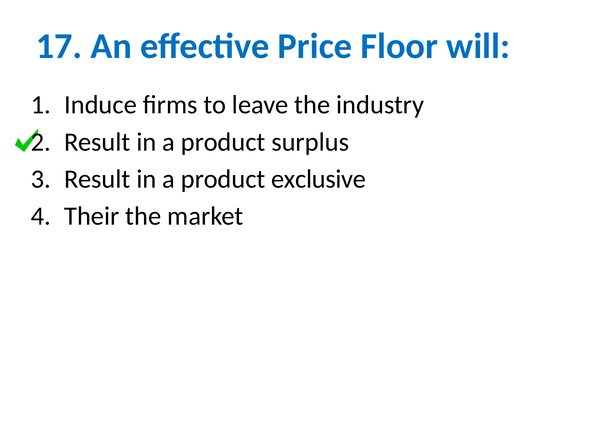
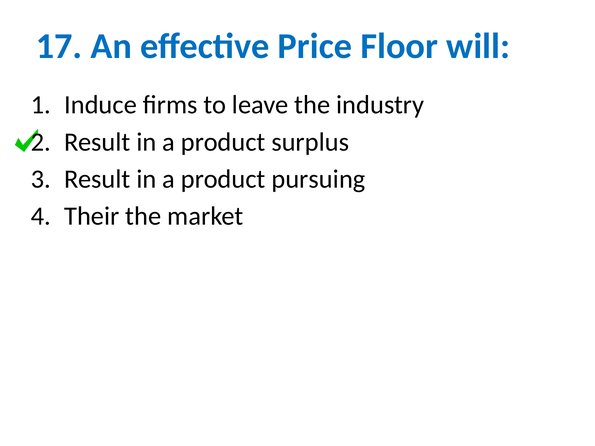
exclusive: exclusive -> pursuing (318, 179)
